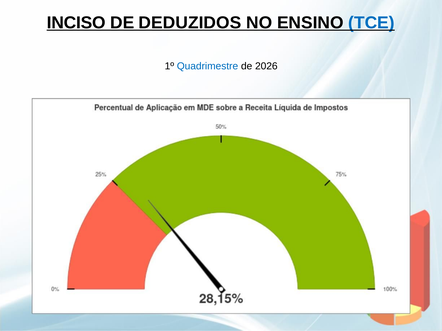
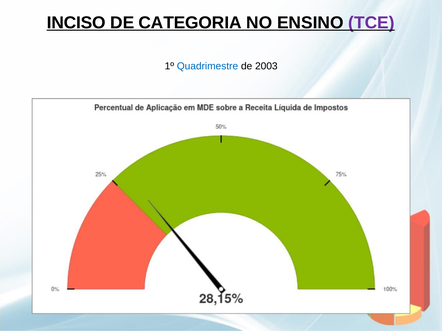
DEDUZIDOS: DEDUZIDOS -> CATEGORIA (190, 23)
TCE colour: blue -> purple (371, 23)
2026: 2026 -> 2003 (266, 66)
